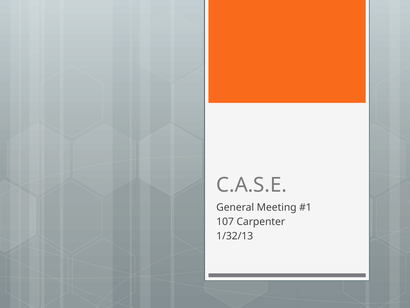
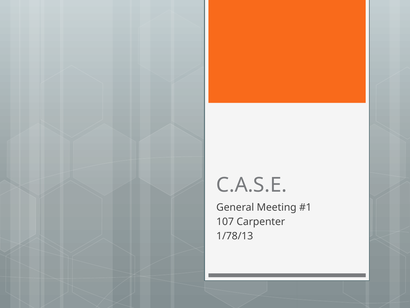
1/32/13: 1/32/13 -> 1/78/13 (235, 236)
